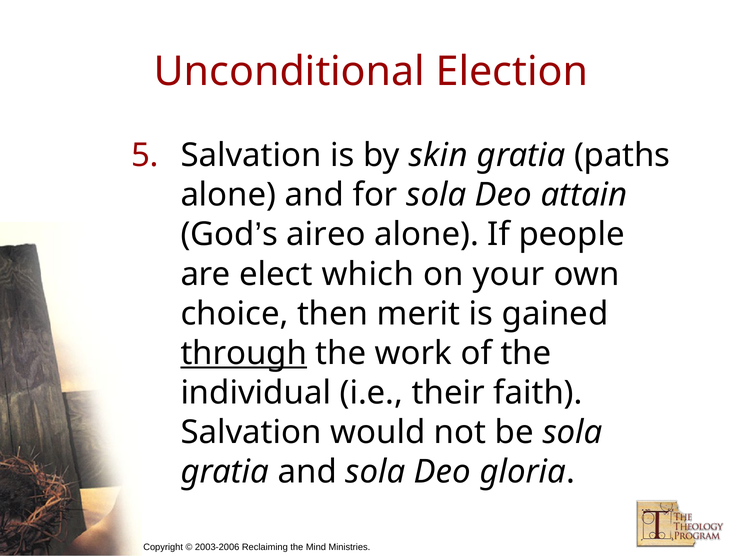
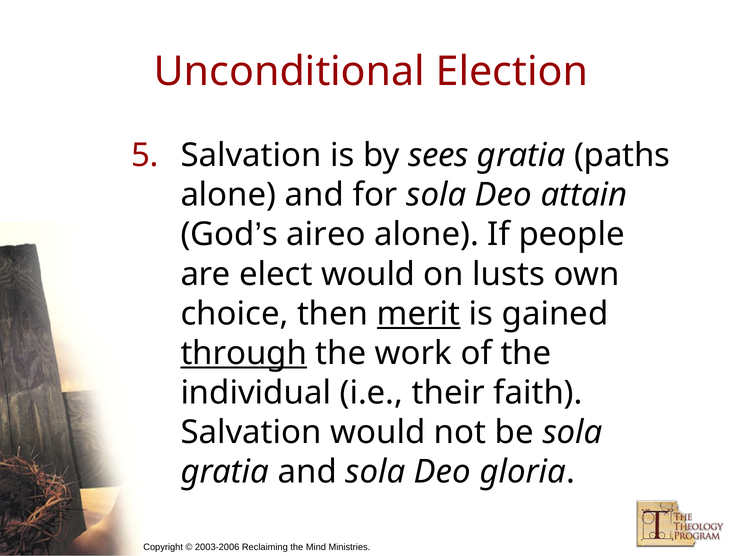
skin: skin -> sees (438, 156)
elect which: which -> would (368, 274)
your: your -> lusts (509, 274)
merit underline: none -> present (419, 314)
